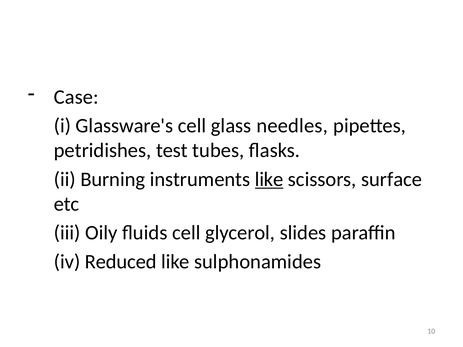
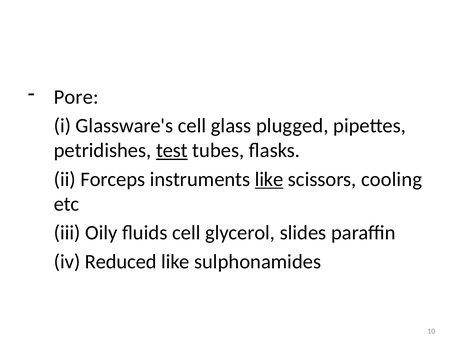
Case: Case -> Pore (76, 97)
needles: needles -> plugged (292, 126)
test underline: none -> present (172, 151)
Burning: Burning -> Forceps (113, 179)
surface: surface -> cooling (392, 179)
